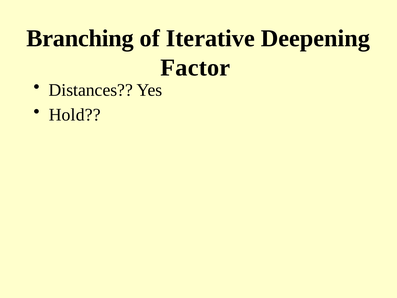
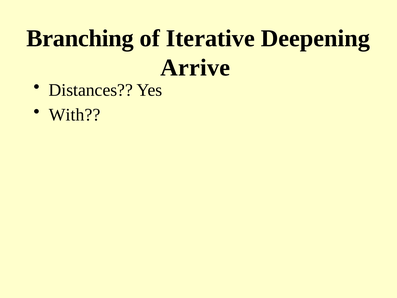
Factor: Factor -> Arrive (195, 68)
Hold: Hold -> With (75, 115)
